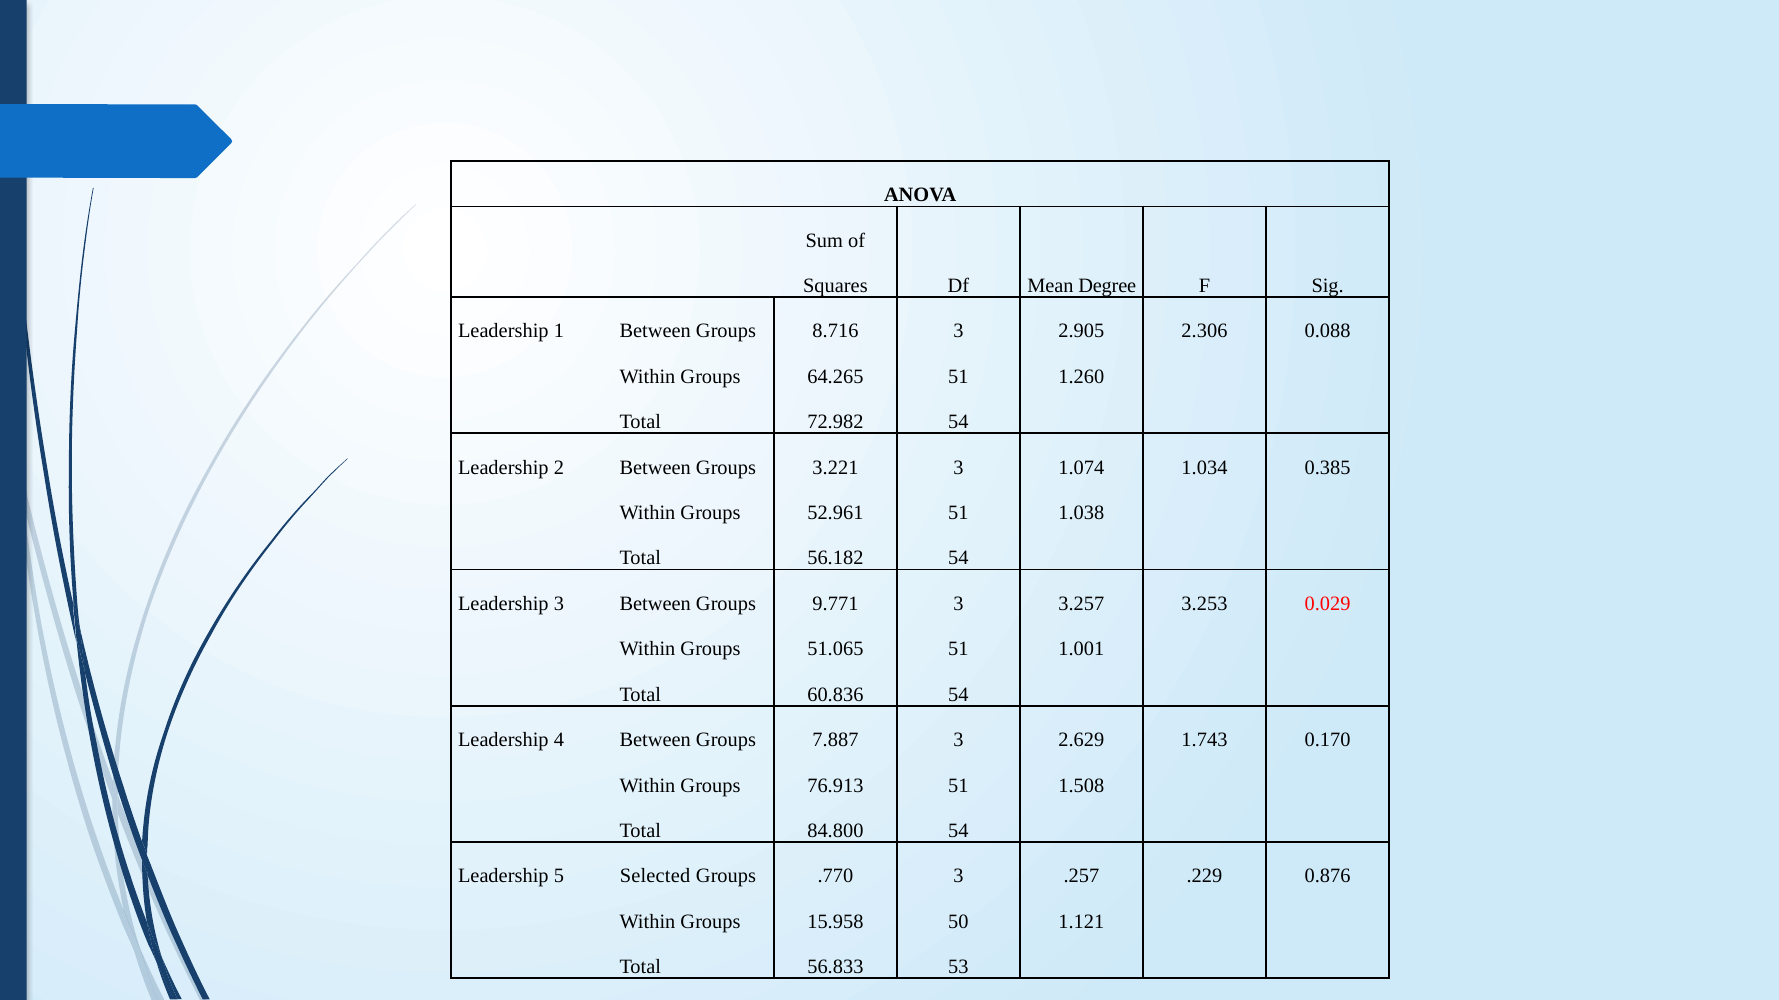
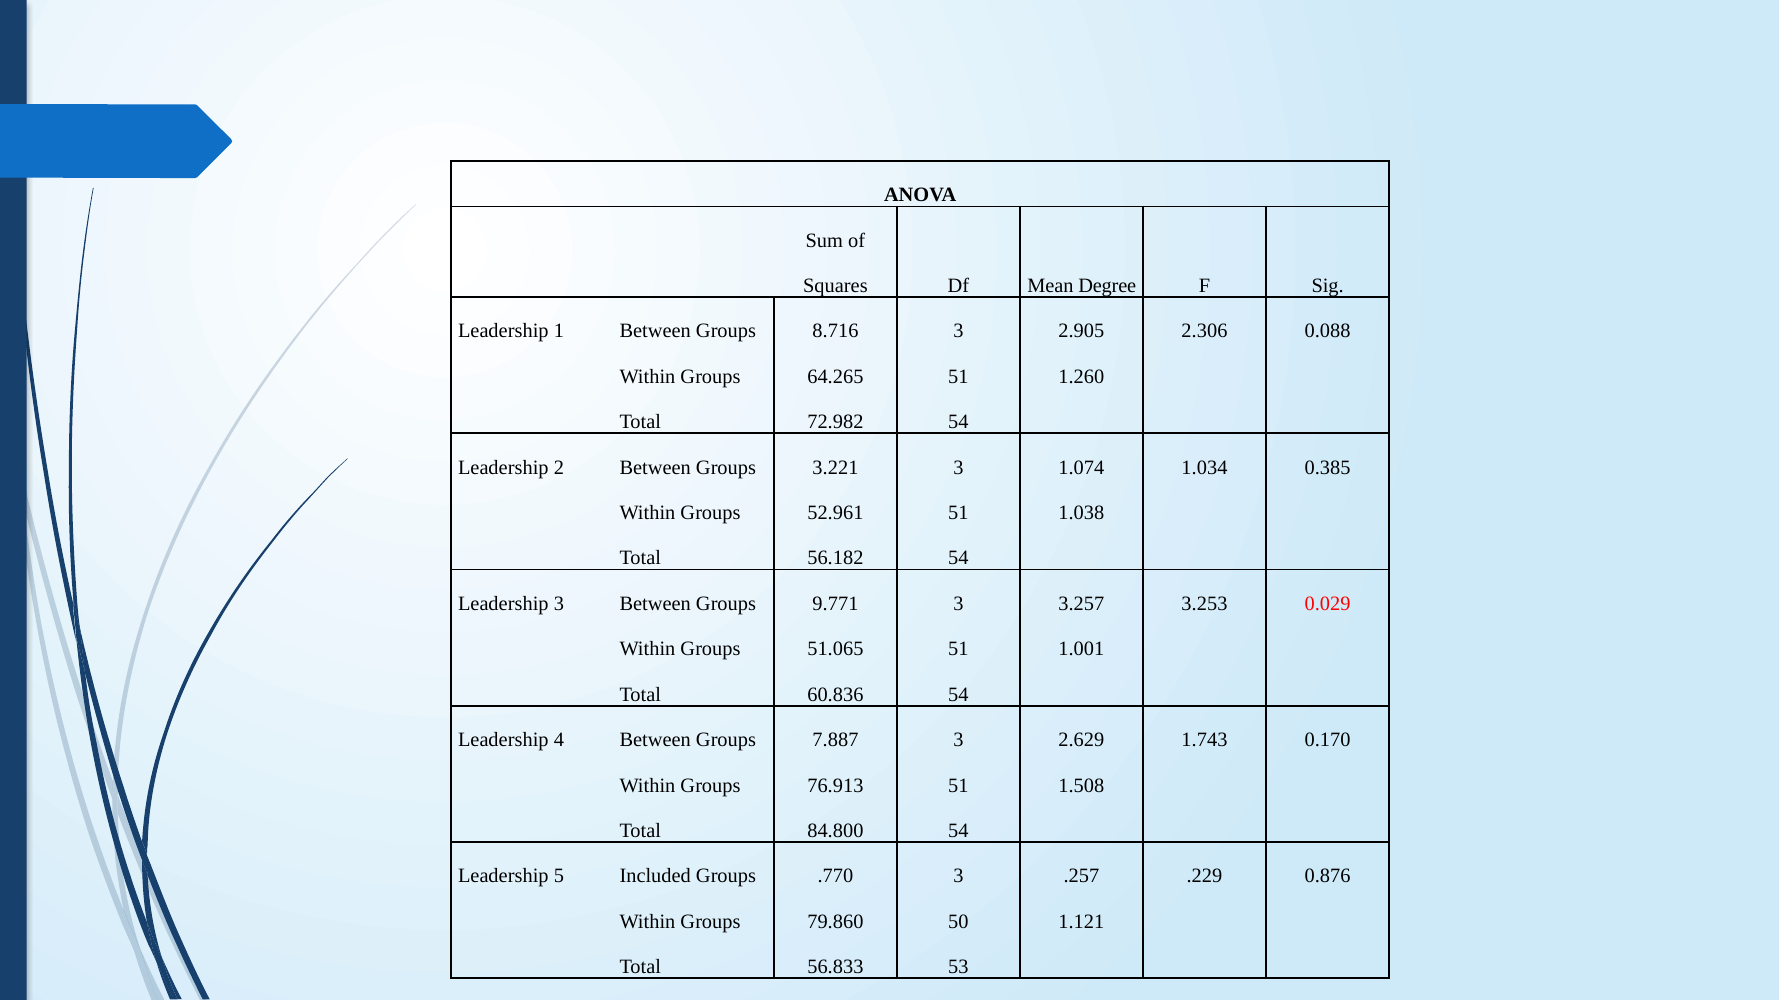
Selected: Selected -> Included (655, 877)
15.958: 15.958 -> 79.860 (835, 922)
